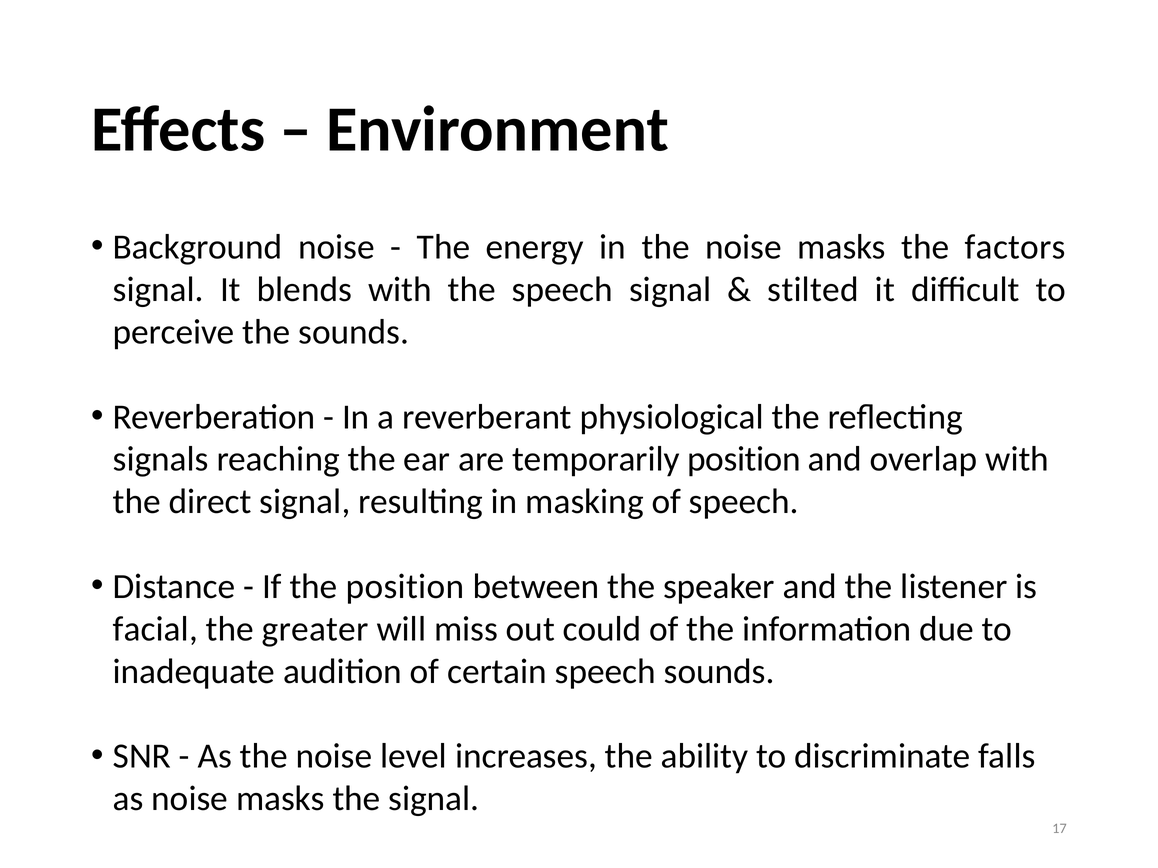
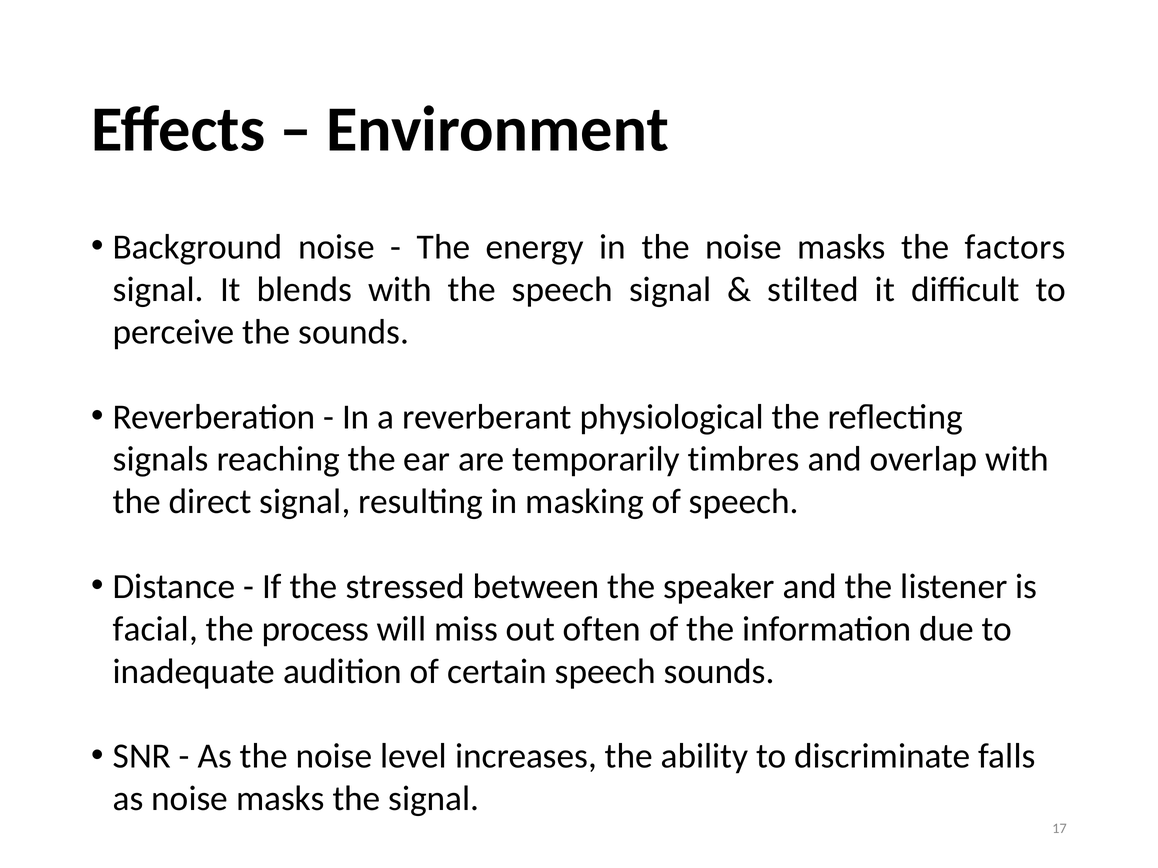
temporarily position: position -> timbres (744, 460)
the position: position -> stressed (405, 587)
greater: greater -> process (315, 629)
could: could -> often (602, 629)
